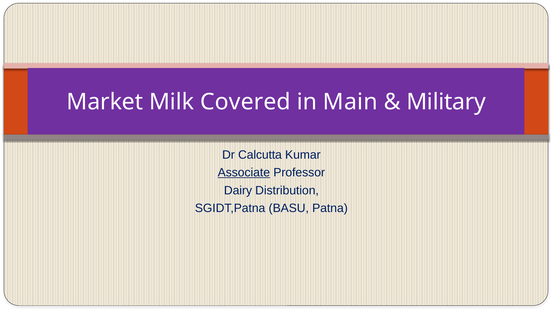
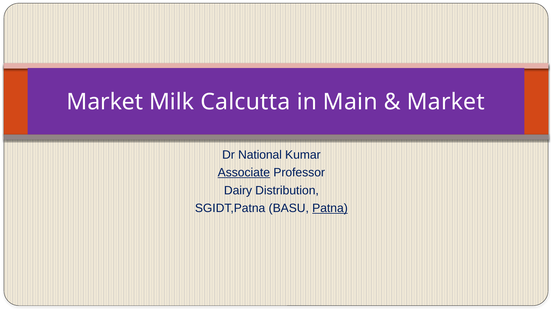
Covered: Covered -> Calcutta (245, 102)
Military: Military -> Market (446, 102)
Calcutta: Calcutta -> National (260, 155)
Patna underline: none -> present (330, 209)
